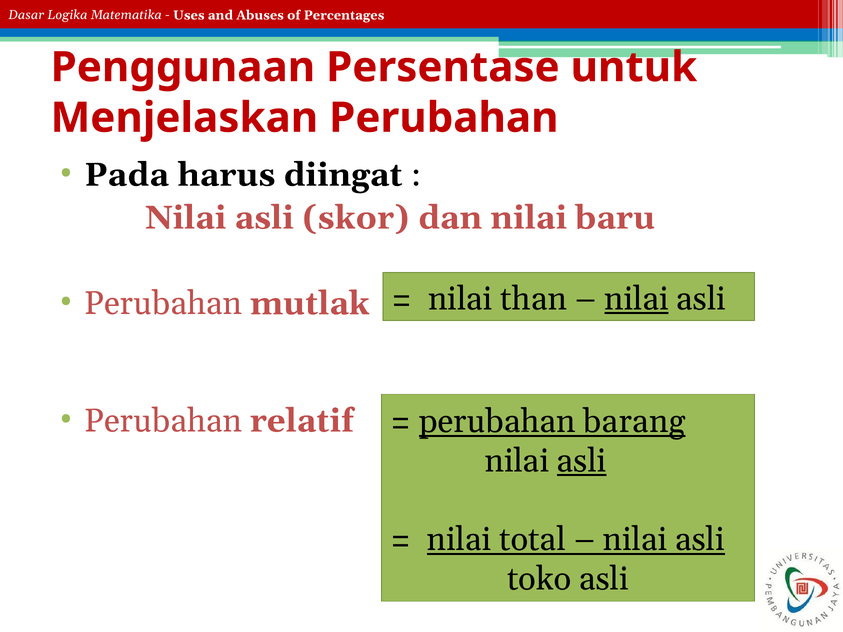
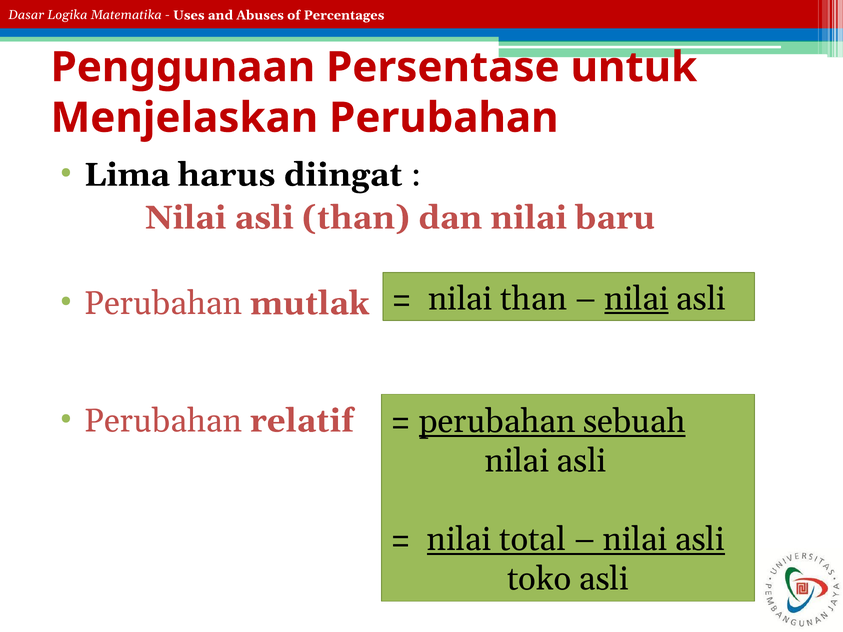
Pada: Pada -> Lima (127, 175)
asli skor: skor -> than (356, 218)
barang: barang -> sebuah (634, 422)
asli underline: present -> none (582, 461)
